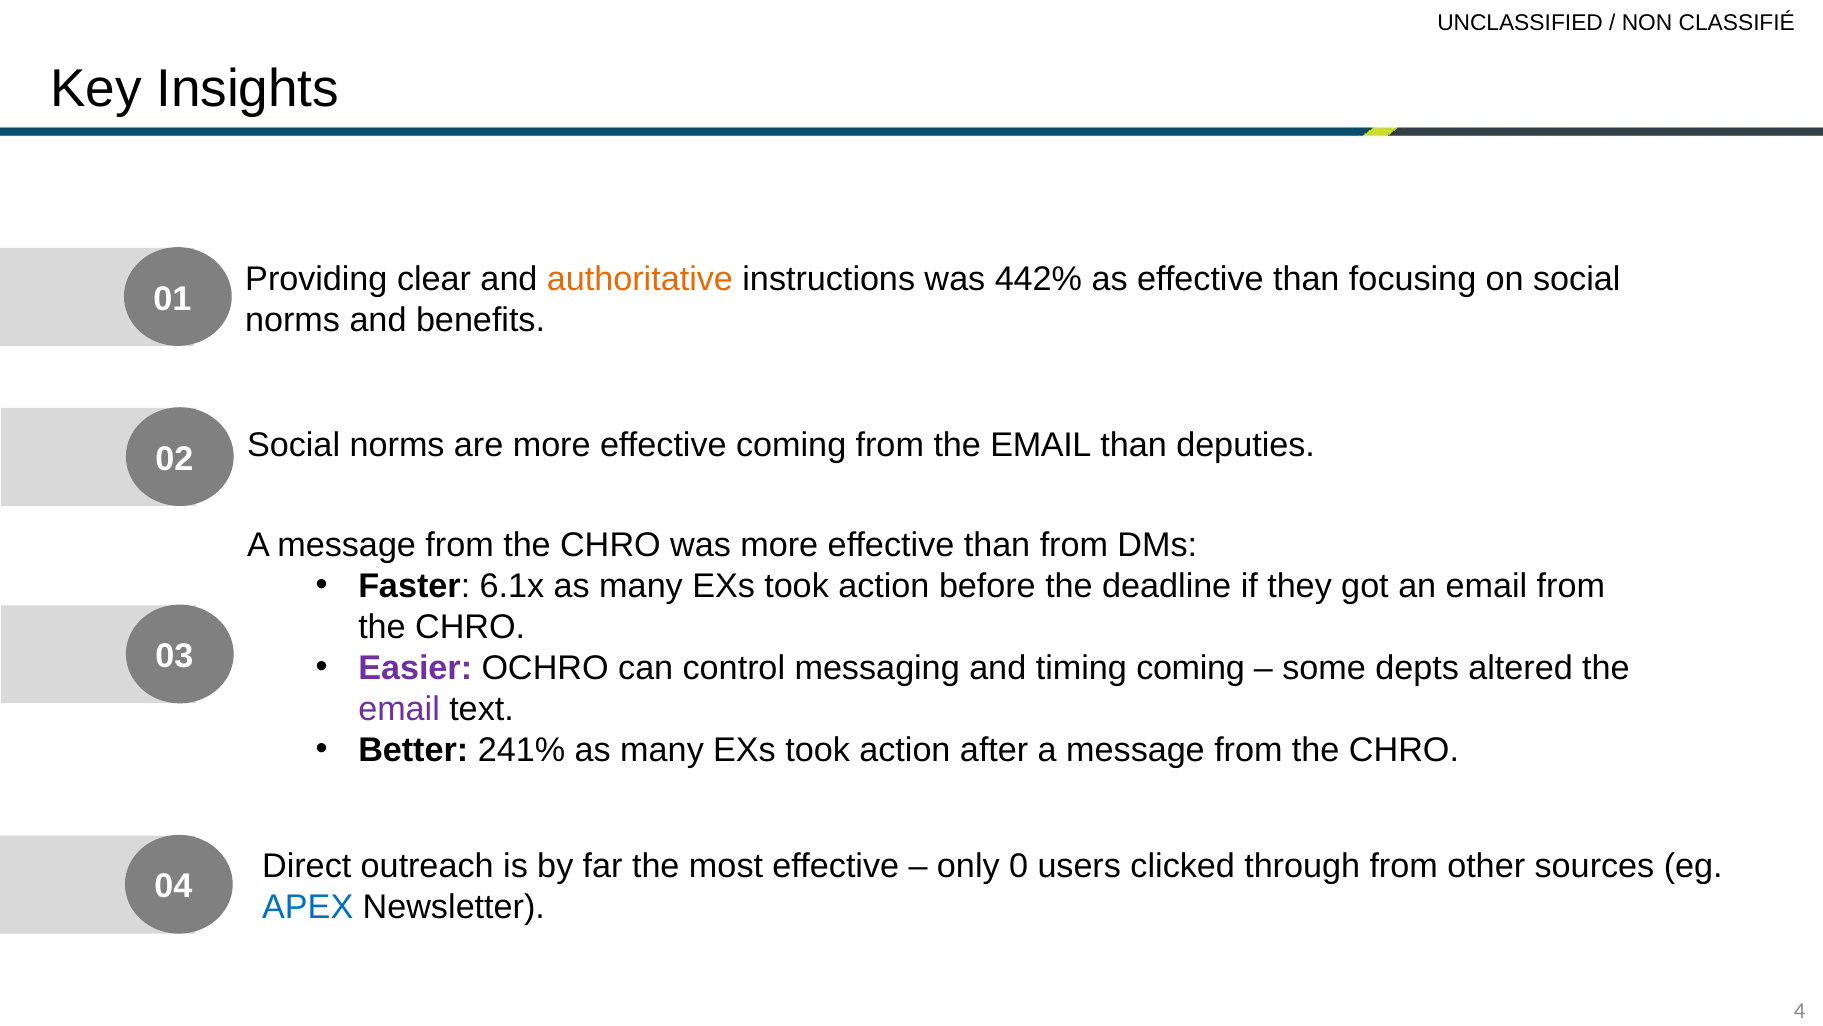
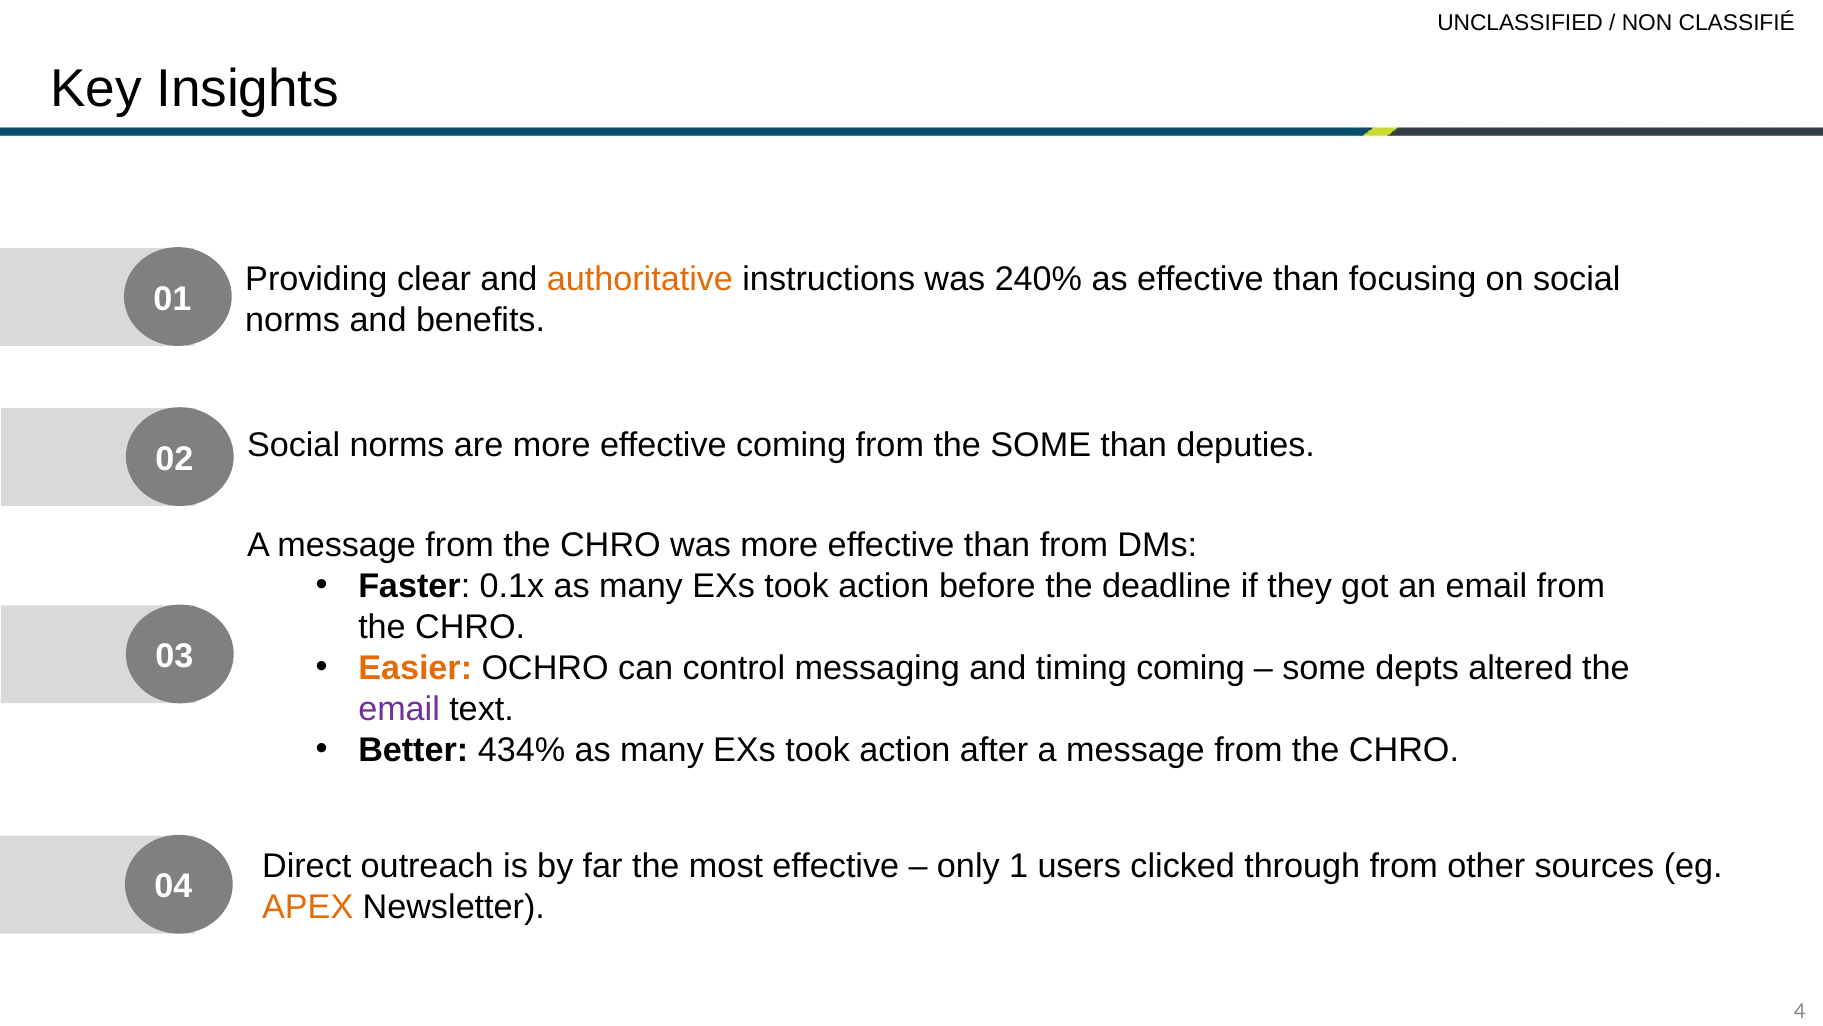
442%: 442% -> 240% (1038, 280)
from the EMAIL: EMAIL -> SOME (1041, 445)
6.1x: 6.1x -> 0.1x (512, 586)
Easier colour: purple -> orange (415, 668)
241%: 241% -> 434% (522, 750)
0: 0 -> 1 (1019, 866)
APEX colour: blue -> orange (308, 907)
